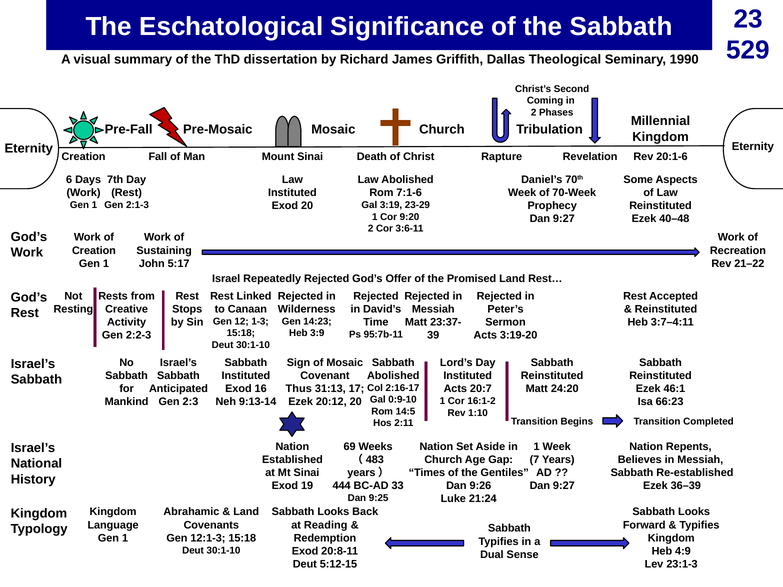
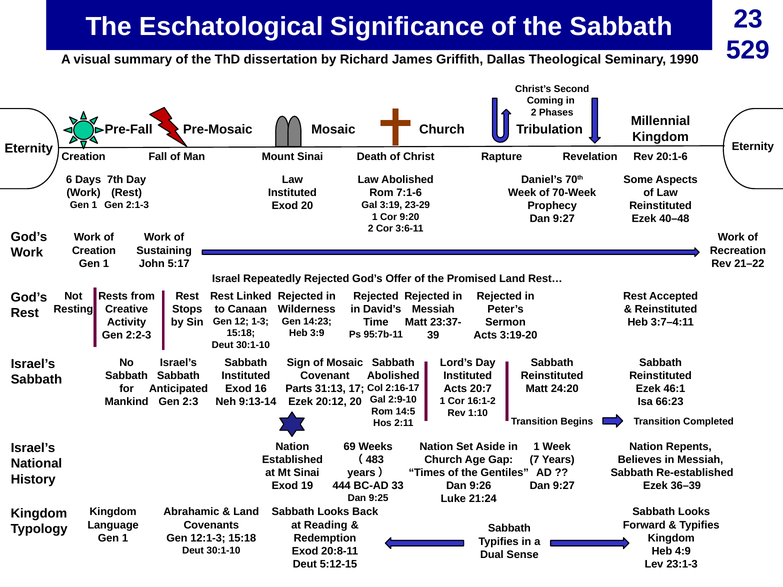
Thus: Thus -> Parts (299, 389)
0:9-10: 0:9-10 -> 2:9-10 (402, 400)
